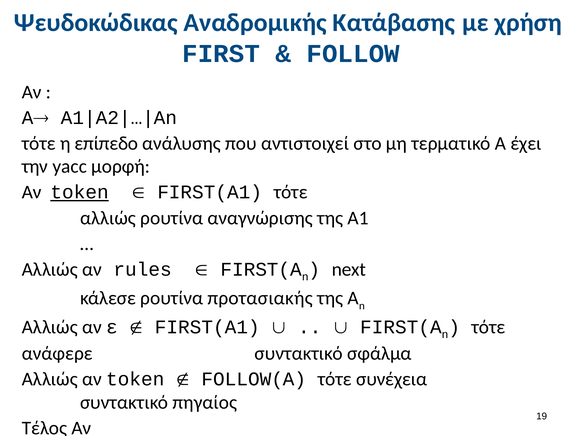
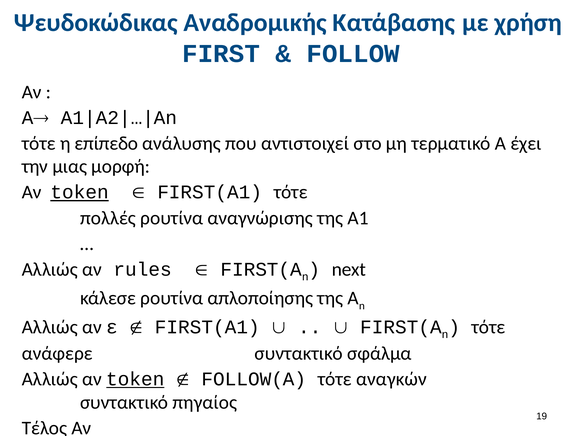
yacc: yacc -> μιας (70, 167)
αλλιώς: αλλιώς -> πολλές (108, 218)
προτασιακής: προτασιακής -> απλοποίησης (260, 299)
token underline: none -> present (135, 380)
συνέχεια: συνέχεια -> αναγκών (392, 380)
